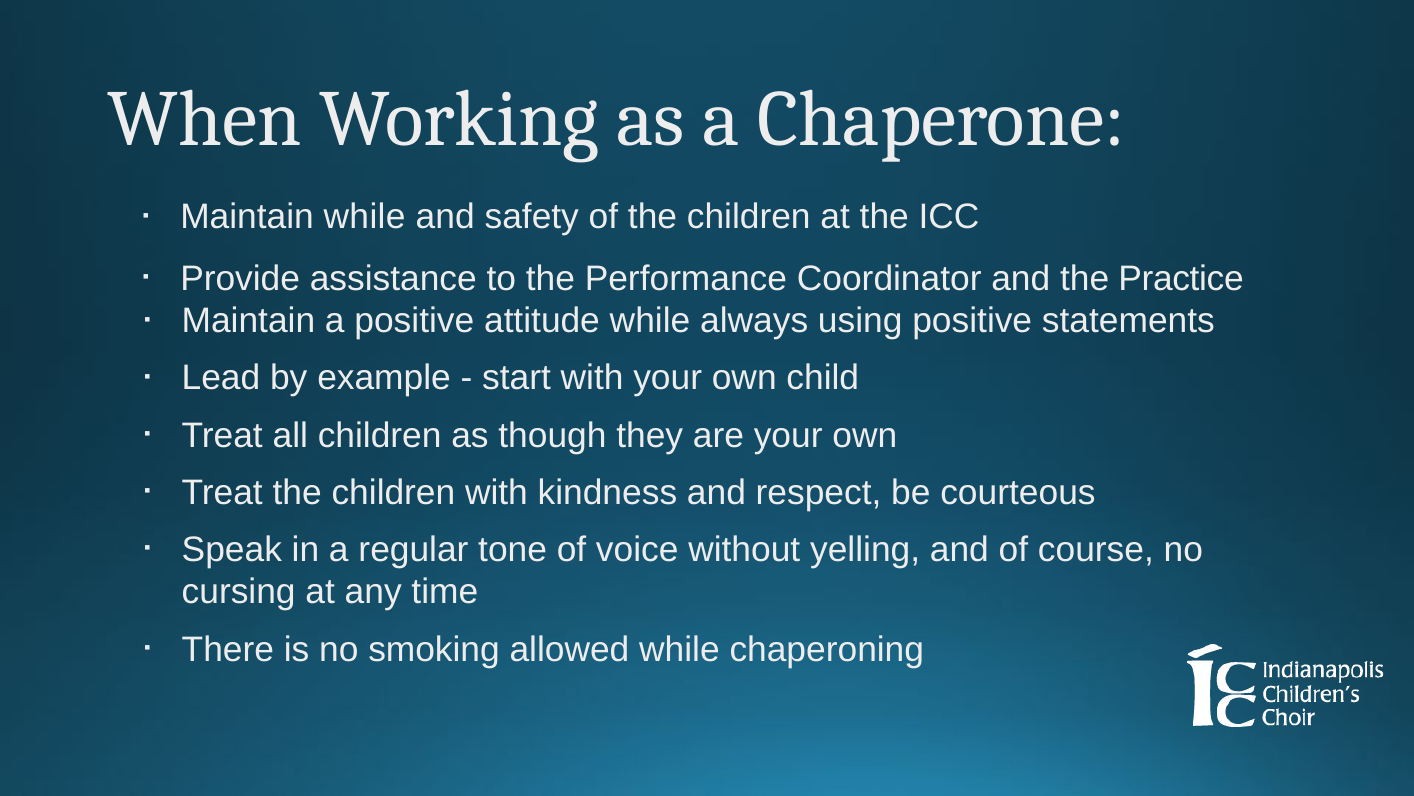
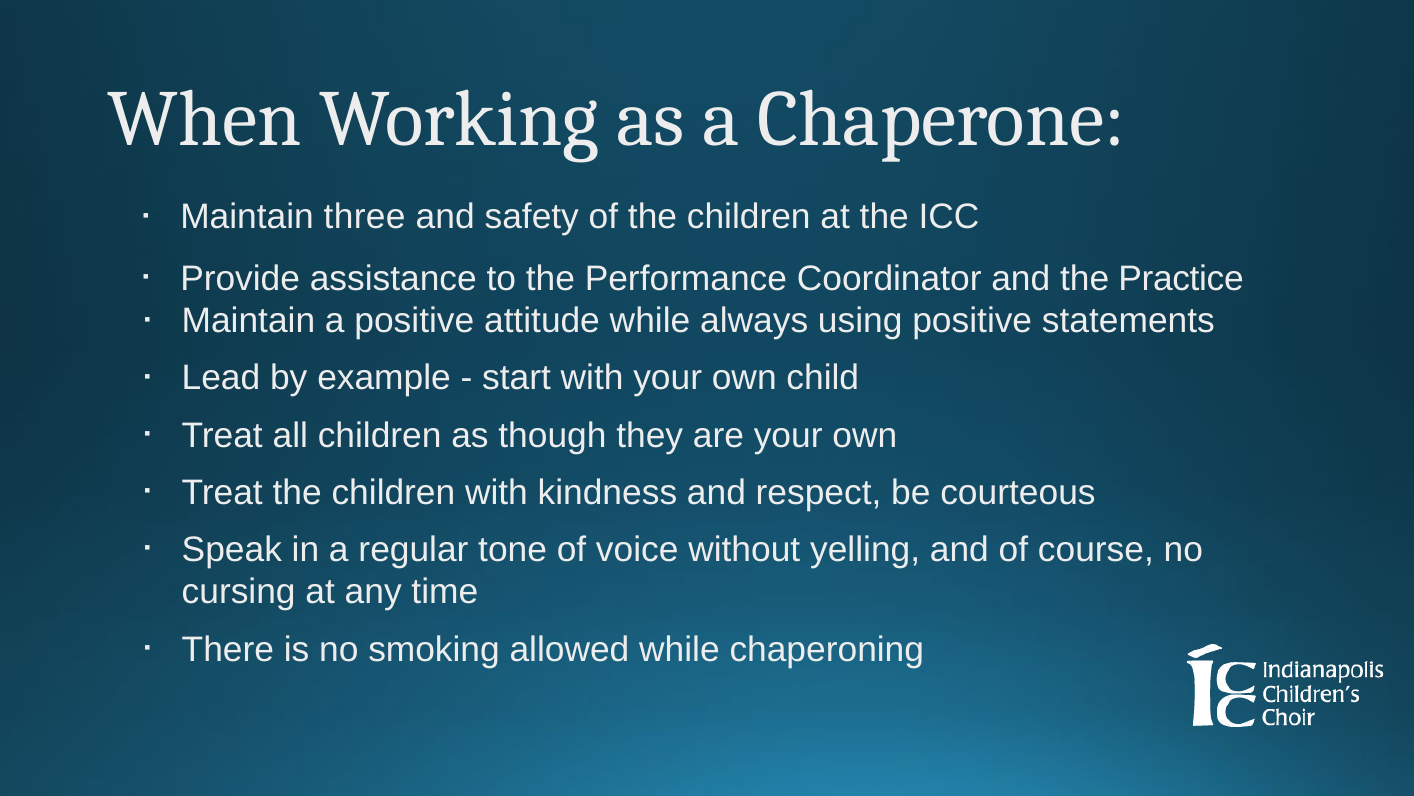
Maintain while: while -> three (365, 217)
